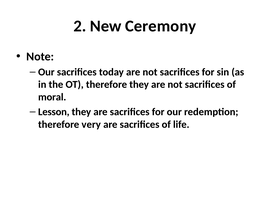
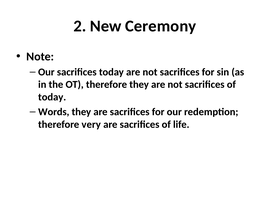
moral: moral -> today (52, 97)
Lesson: Lesson -> Words (54, 112)
